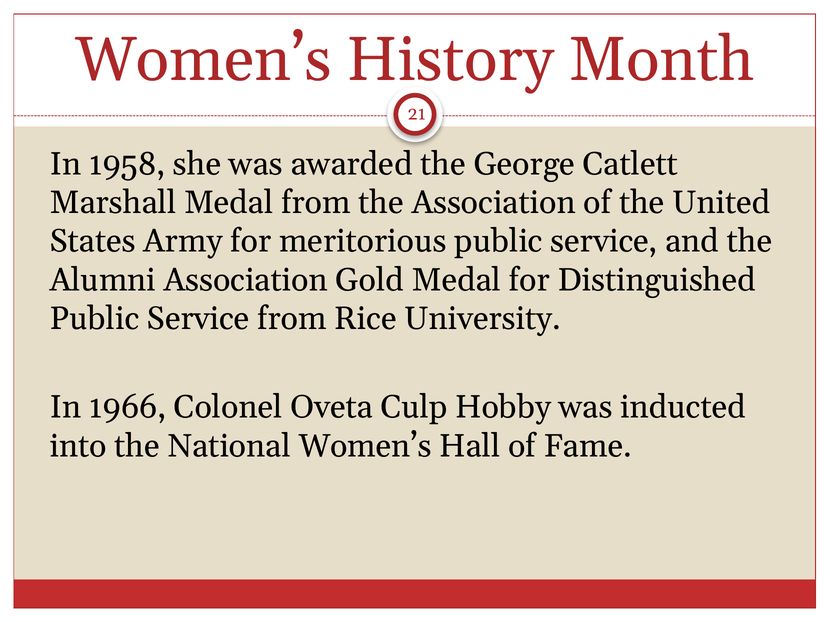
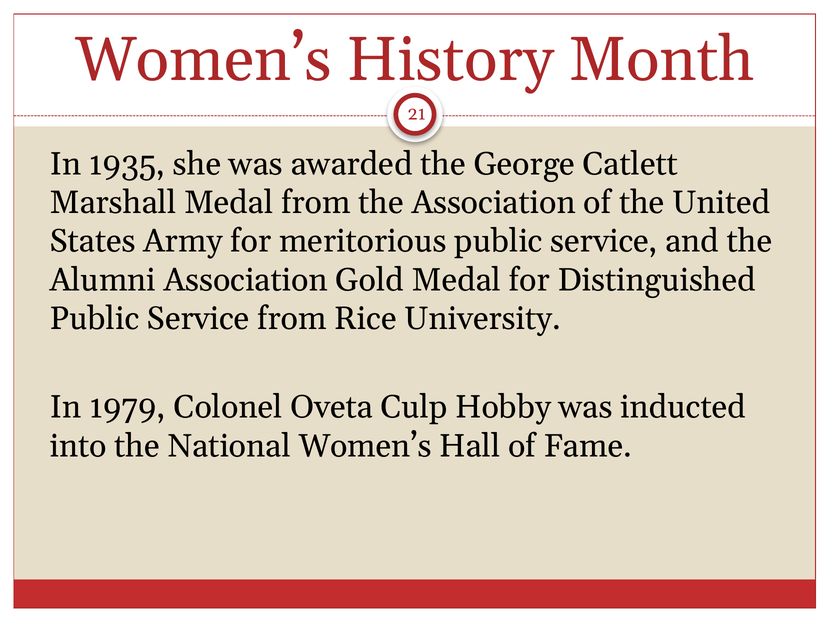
1958: 1958 -> 1935 (127, 164)
1966: 1966 -> 1979 (127, 408)
